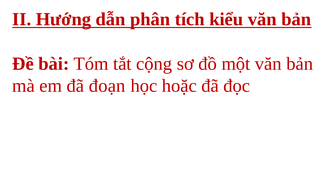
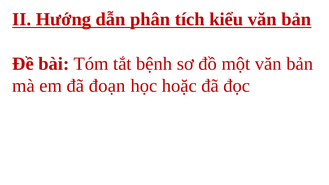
cộng: cộng -> bệnh (154, 64)
